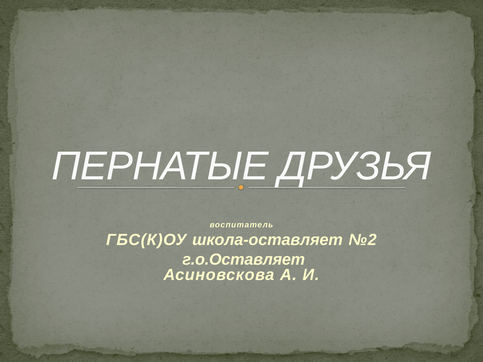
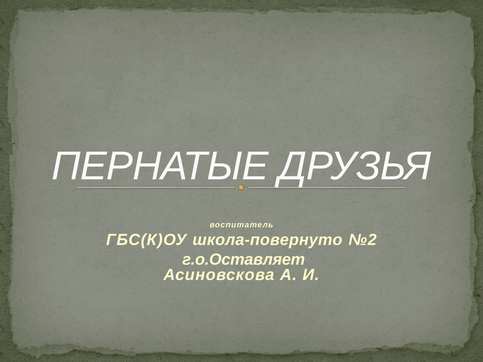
школа-оставляет: школа-оставляет -> школа-повернуто (267, 240)
